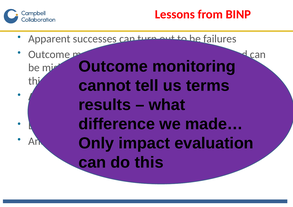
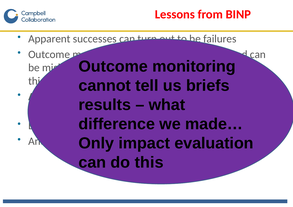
terms: terms -> briefs (208, 86)
